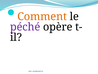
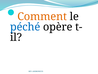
péché colour: purple -> blue (25, 27)
